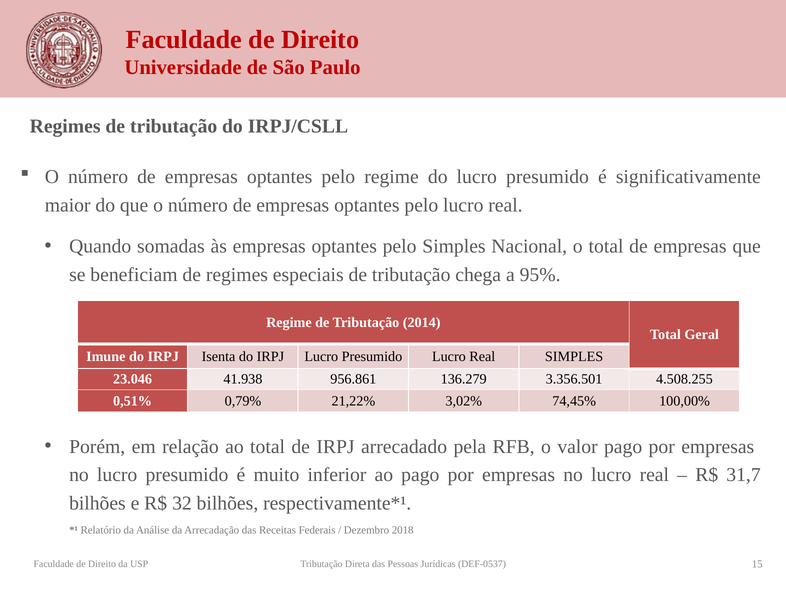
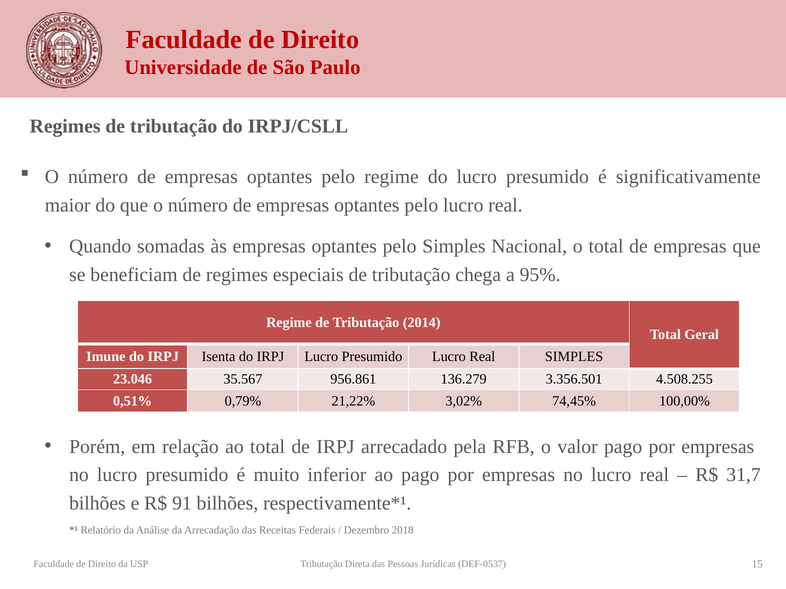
41.938: 41.938 -> 35.567 (243, 380)
32: 32 -> 91 (182, 504)
